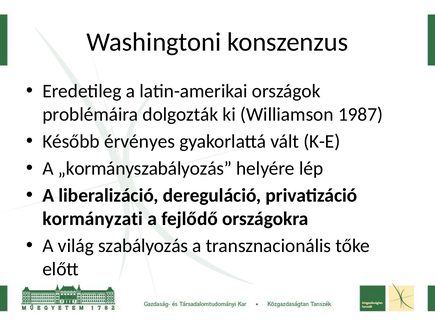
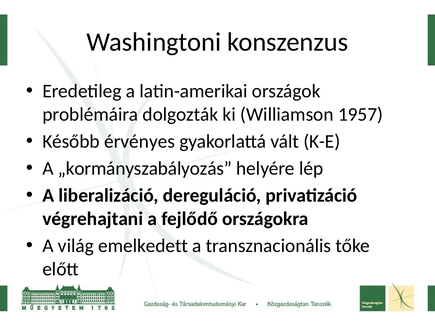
1987: 1987 -> 1957 (361, 114)
kormányzati: kormányzati -> végrehajtani (93, 219)
szabályozás: szabályozás -> emelkedett (143, 246)
